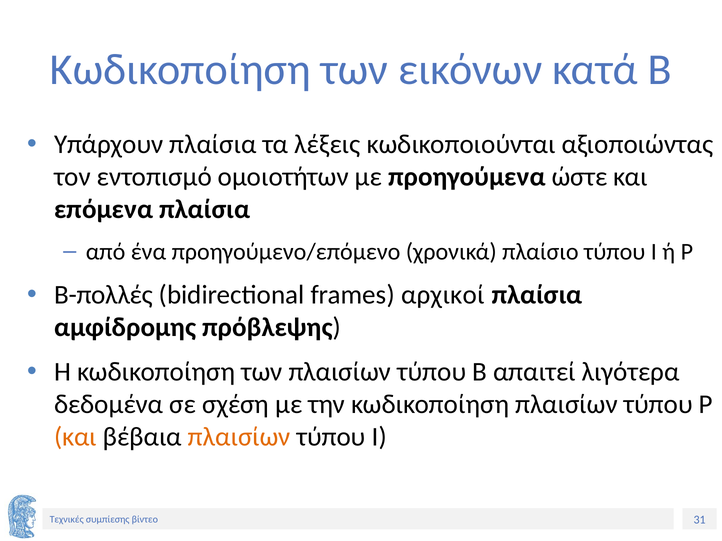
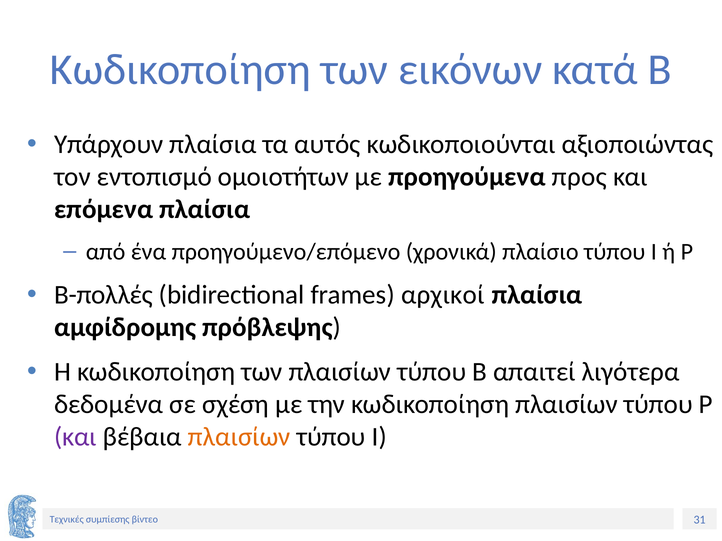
λέξεις: λέξεις -> αυτός (327, 145)
ώστε: ώστε -> προς (579, 177)
και colour: orange -> purple (75, 437)
